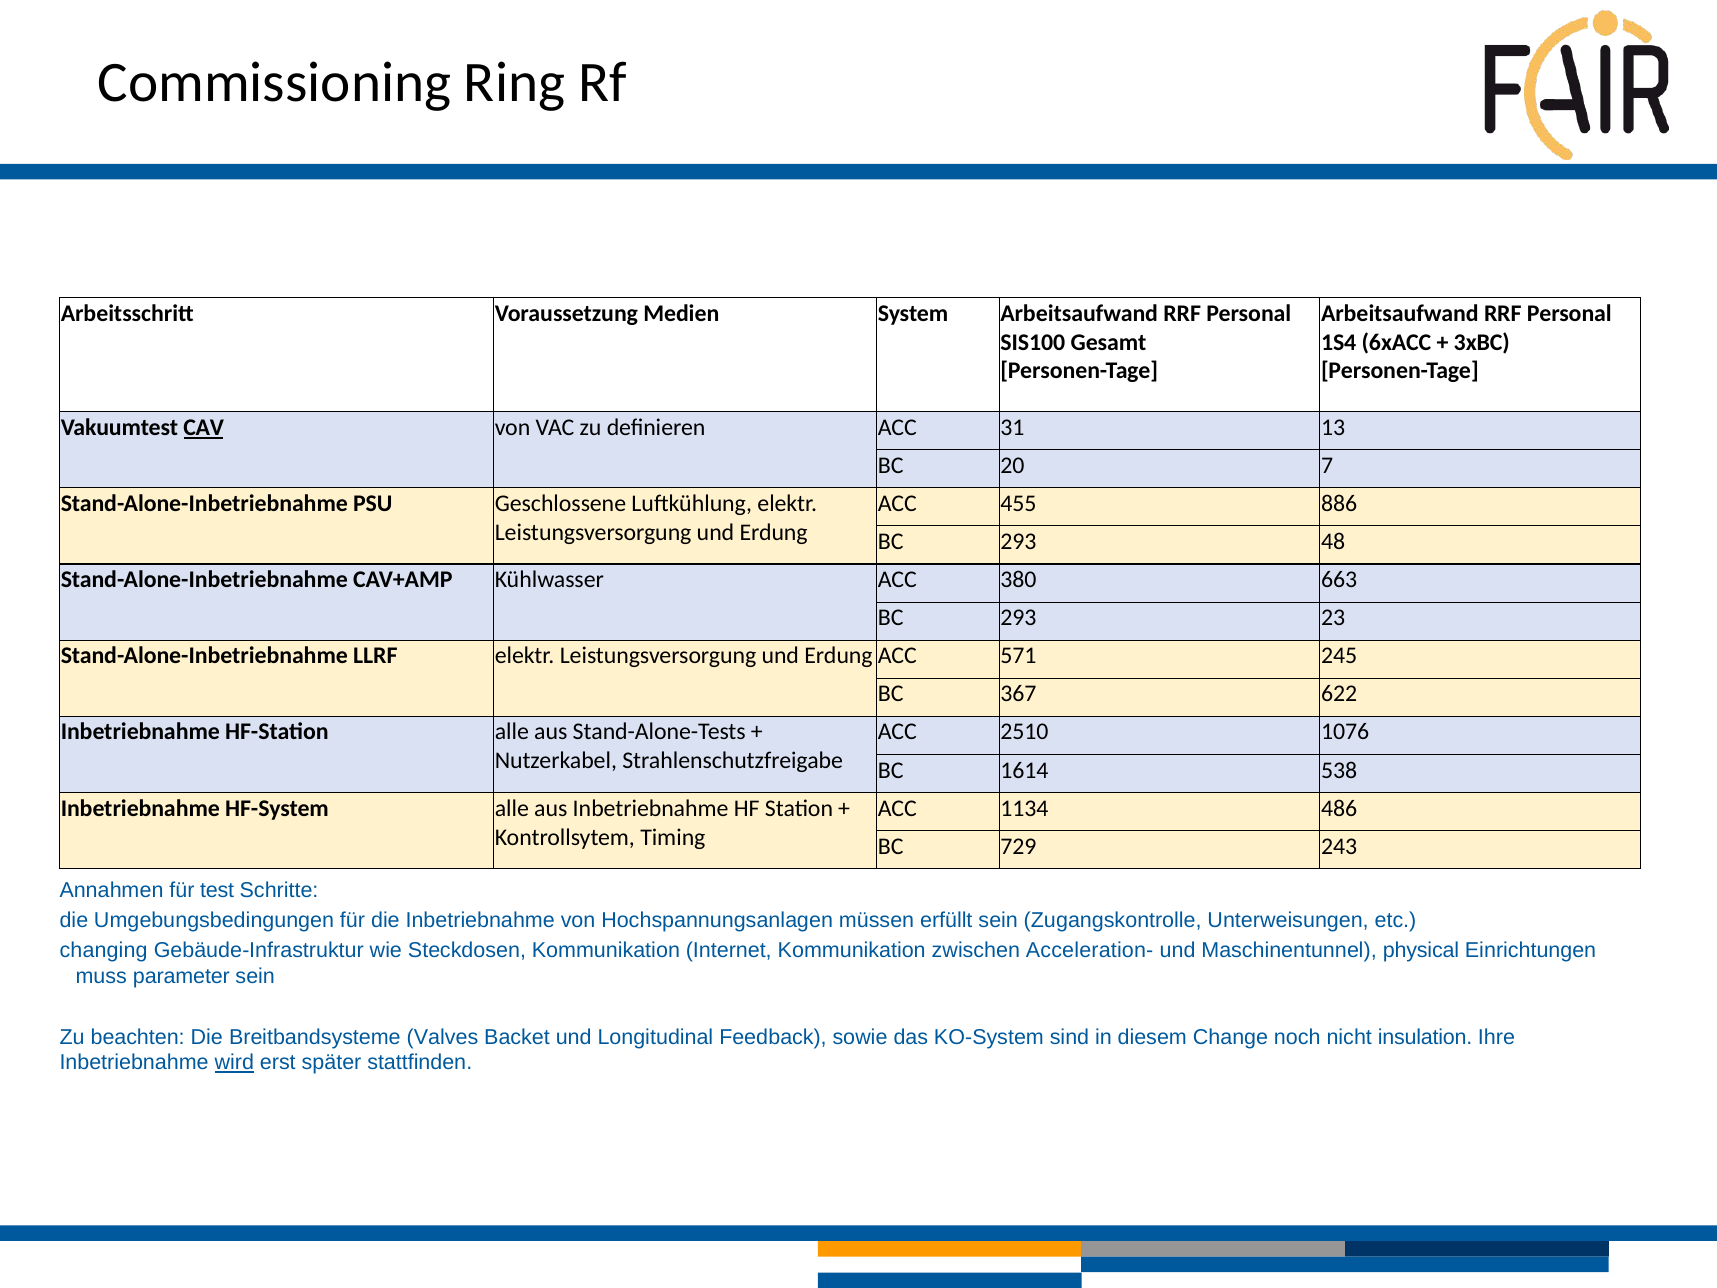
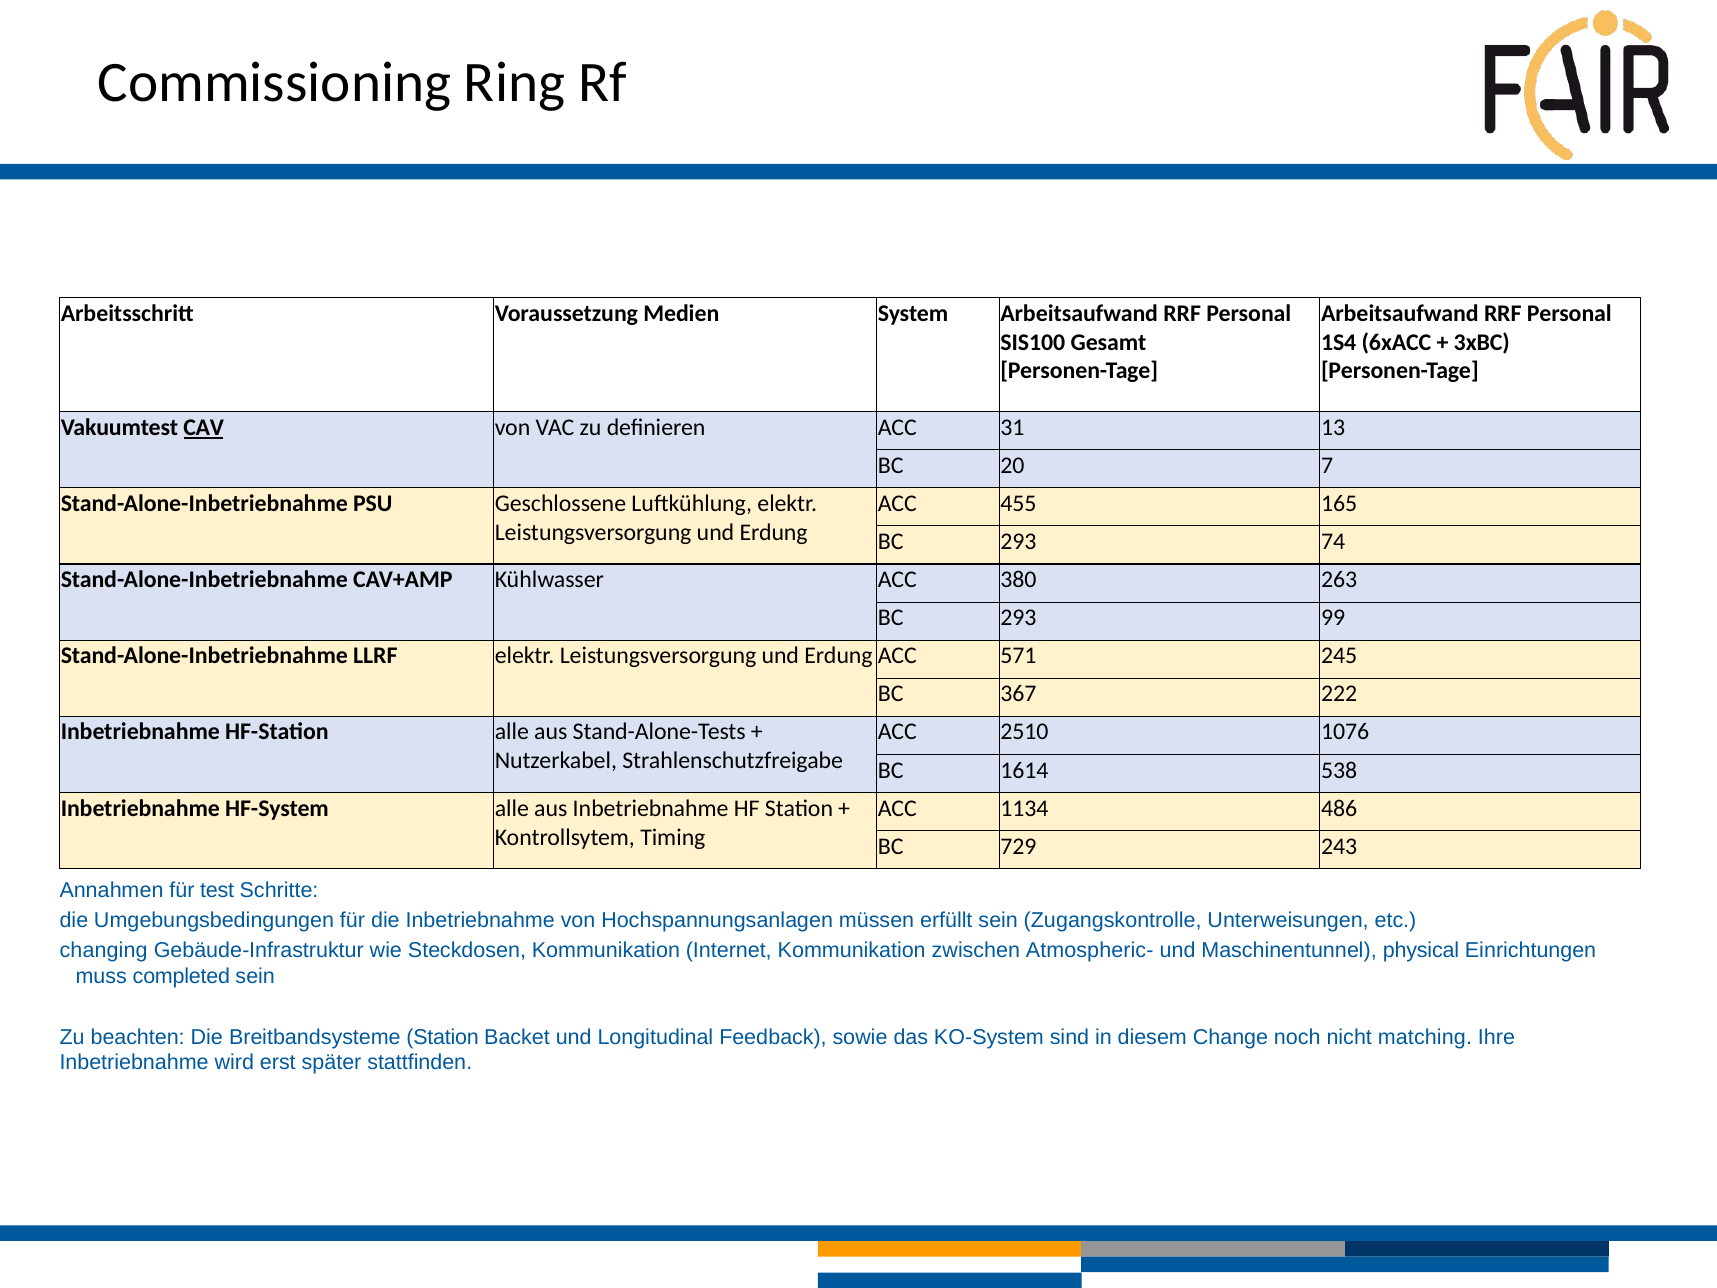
886: 886 -> 165 (1339, 504)
48: 48 -> 74 (1333, 542)
663: 663 -> 263 (1339, 580)
23: 23 -> 99 (1333, 618)
622: 622 -> 222 (1339, 694)
Acceleration-: Acceleration- -> Atmospheric- (1090, 951)
parameter: parameter -> completed (181, 976)
Breitbandsysteme Valves: Valves -> Station (443, 1037)
insulation: insulation -> matching (1425, 1037)
wird underline: present -> none (234, 1063)
